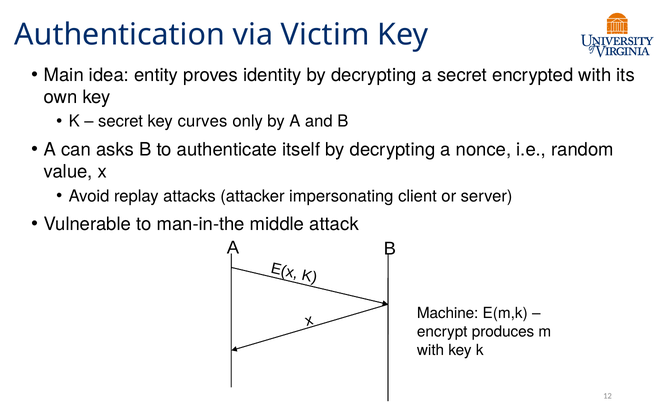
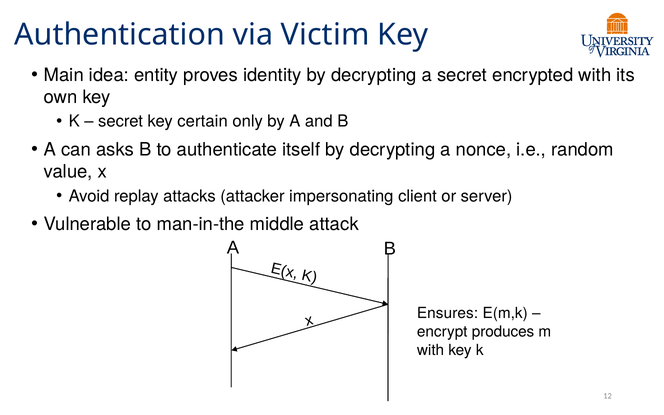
curves: curves -> certain (203, 121)
Machine: Machine -> Ensures (448, 313)
